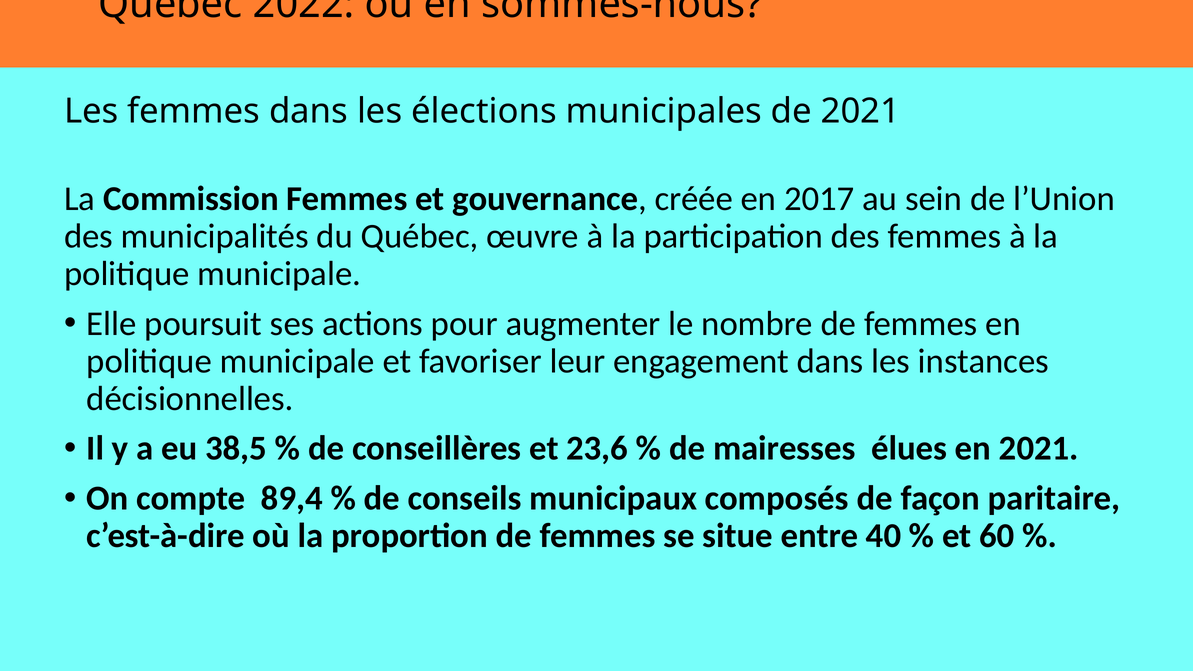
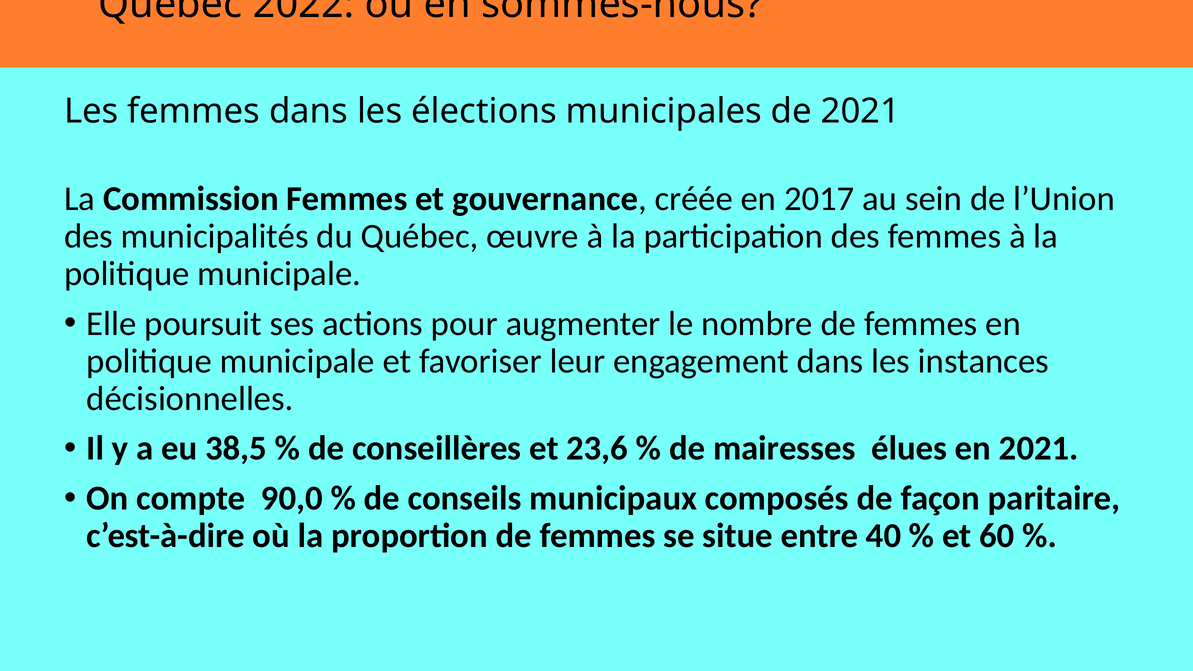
89,4: 89,4 -> 90,0 (292, 498)
